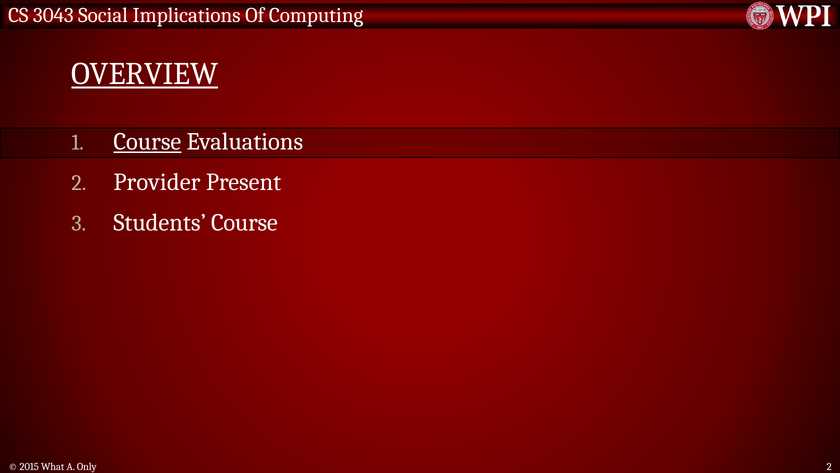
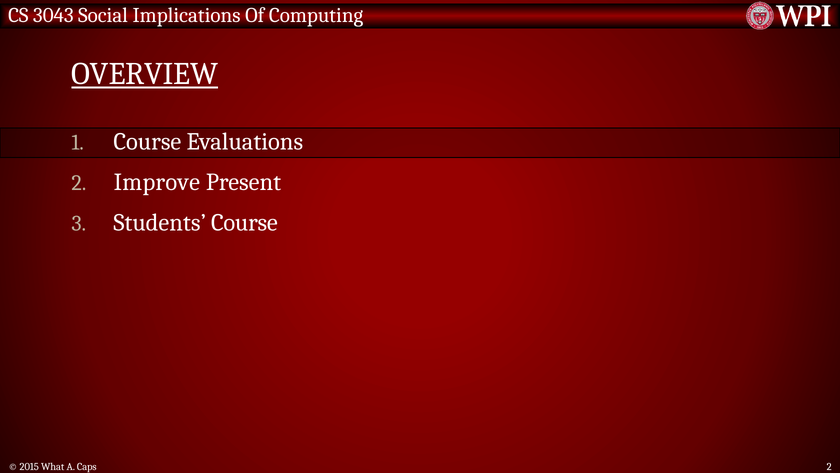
Course underline: present -> none (147, 142)
Provider: Provider -> Improve (157, 182)
Only: Only -> Caps (87, 466)
